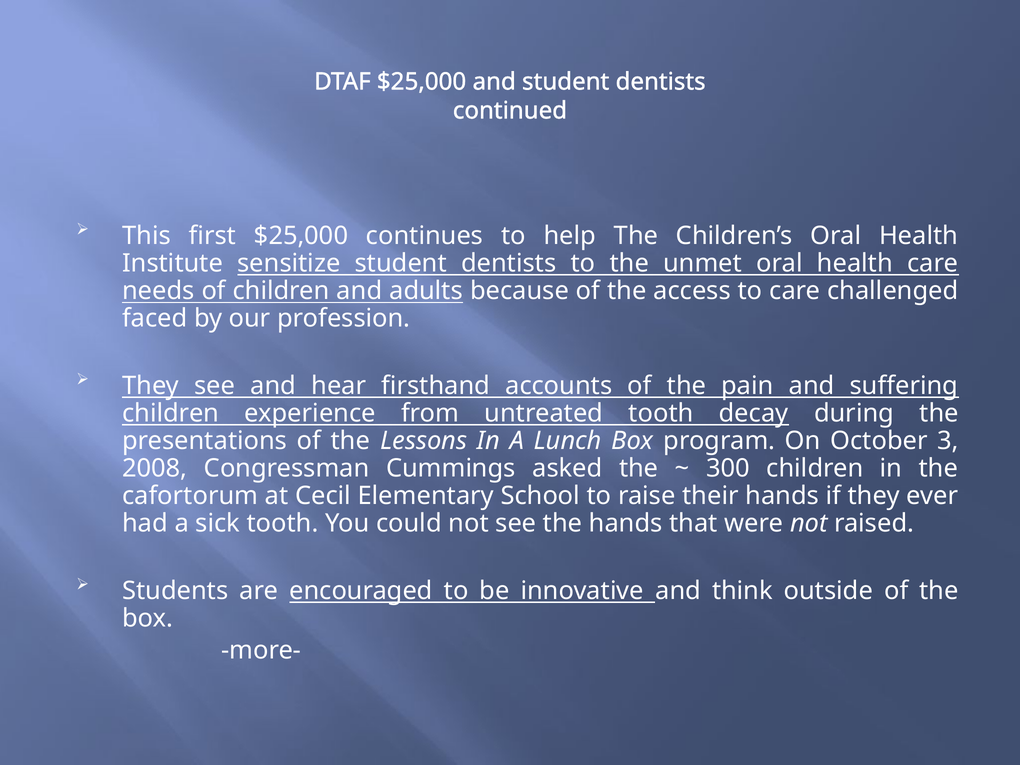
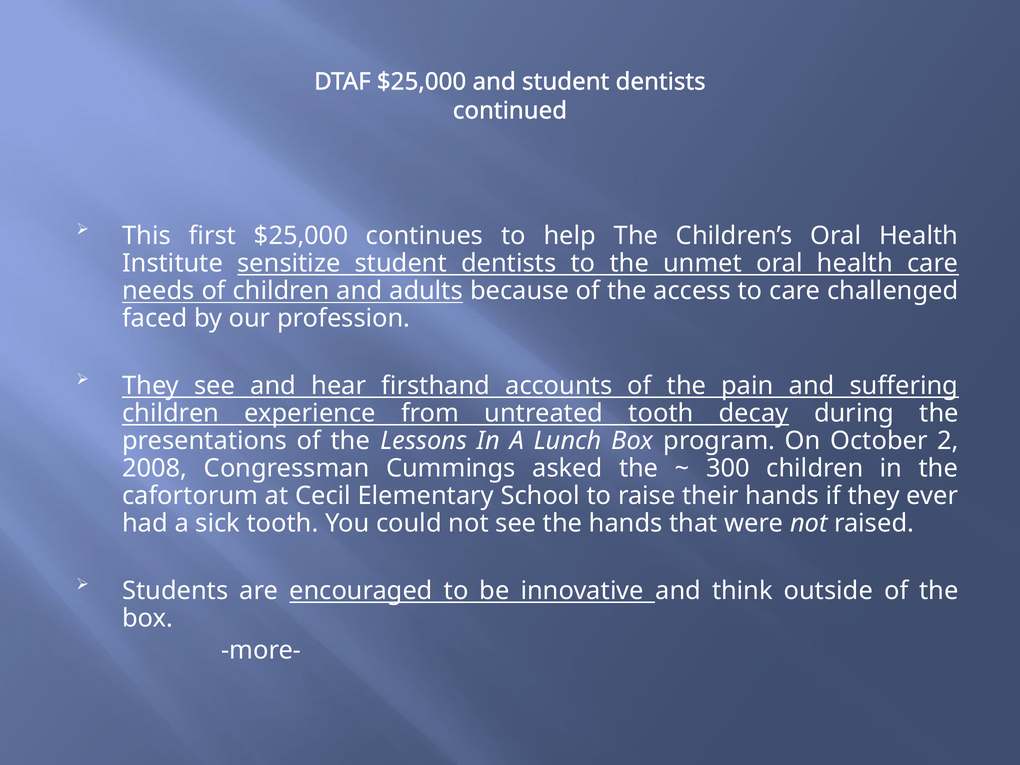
3: 3 -> 2 (948, 441)
